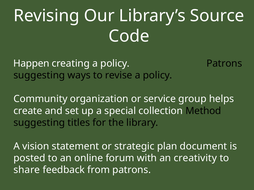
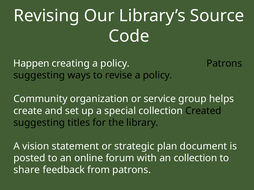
Method: Method -> Created (203, 111)
an creativity: creativity -> collection (195, 158)
